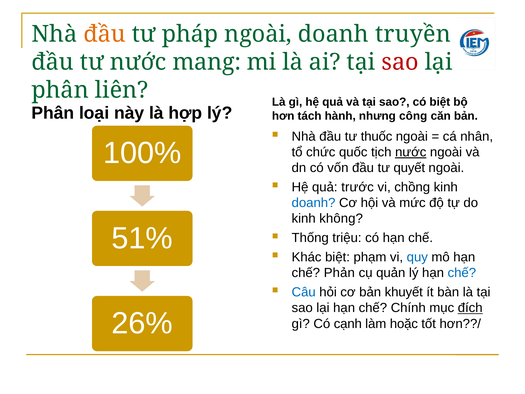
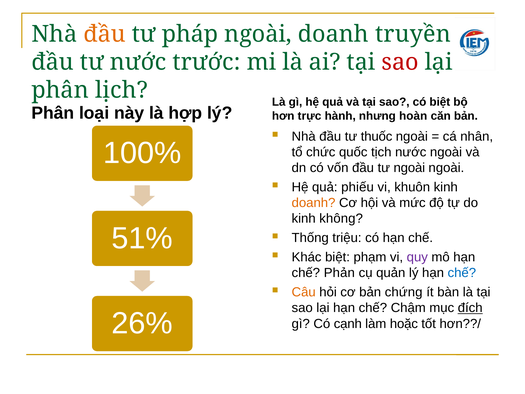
mang: mang -> trước (207, 62)
liên: liên -> lịch (122, 90)
tách: tách -> trực (309, 116)
công: công -> hoàn (413, 116)
nước underline: present -> none (411, 152)
tư quyết: quyết -> ngoài (409, 168)
trước: trước -> phiếu (358, 187)
chồng: chồng -> khuôn (412, 187)
doanh colour: blue -> orange (314, 203)
quy colour: blue -> purple (417, 257)
Câu colour: blue -> orange (304, 292)
khuyết: khuyết -> chứng (404, 292)
Chính: Chính -> Chậm (408, 308)
